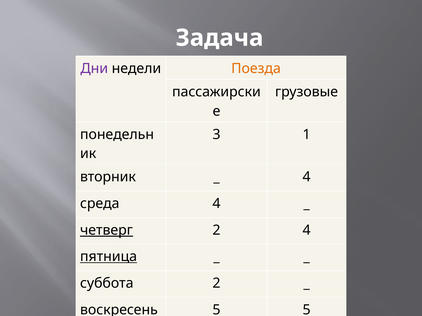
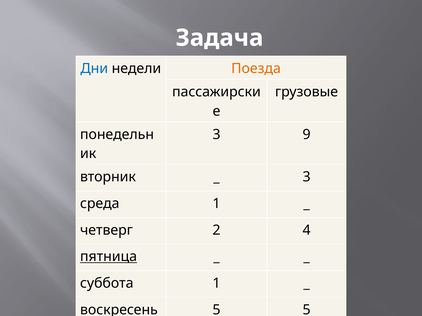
Дни colour: purple -> blue (94, 69)
1: 1 -> 9 (307, 135)
4: 4 -> 3 (307, 177)
среда 4: 4 -> 1 (216, 204)
четверг underline: present -> none (106, 230)
суббота 2: 2 -> 1 (216, 284)
